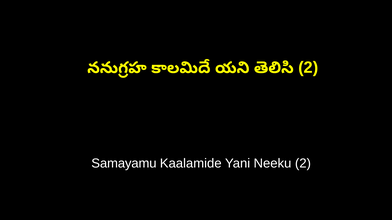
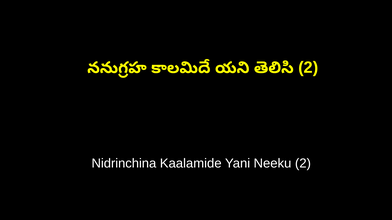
Samayamu: Samayamu -> Nidrinchina (124, 164)
